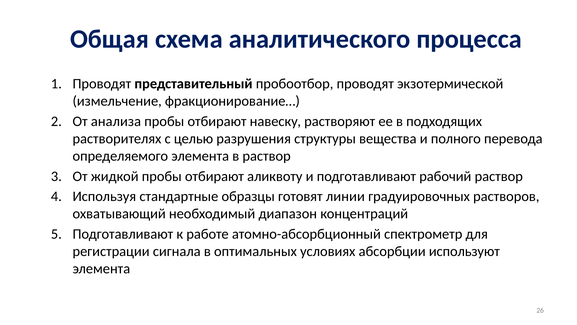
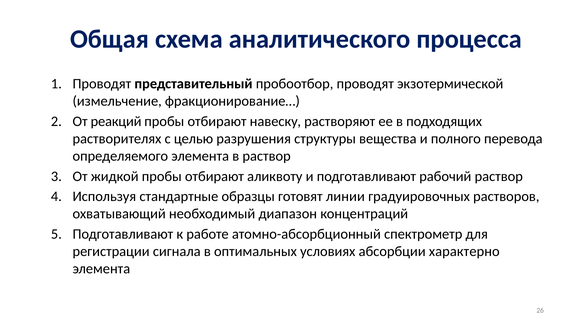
анализа: анализа -> реакций (116, 121)
используют: используют -> характерно (464, 251)
